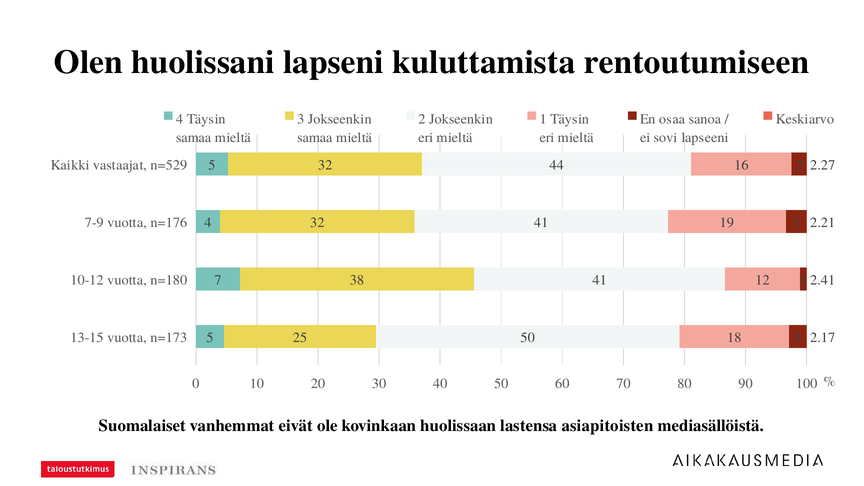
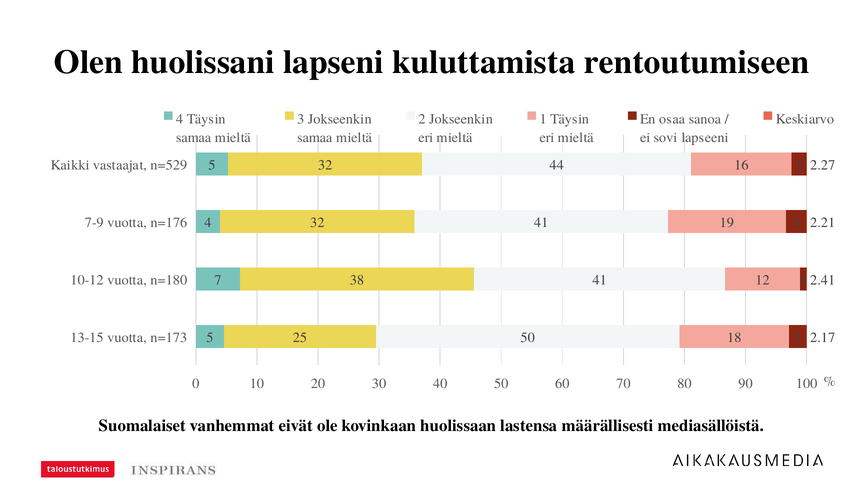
asiapitoisten: asiapitoisten -> määrällisesti (608, 426)
